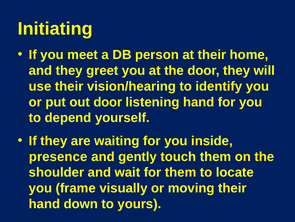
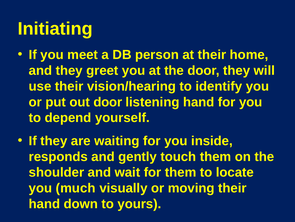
presence: presence -> responds (58, 156)
frame: frame -> much (76, 188)
